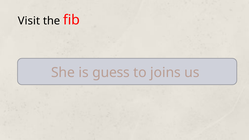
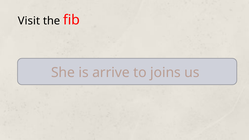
guess: guess -> arrive (111, 73)
